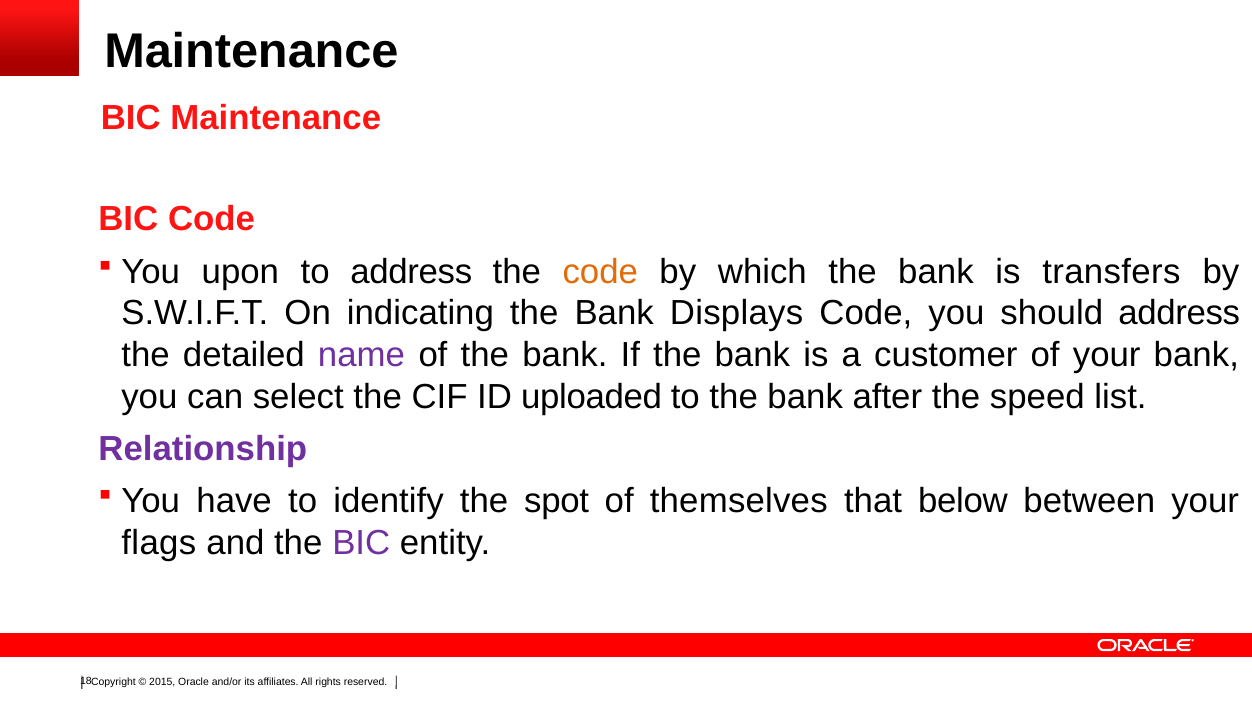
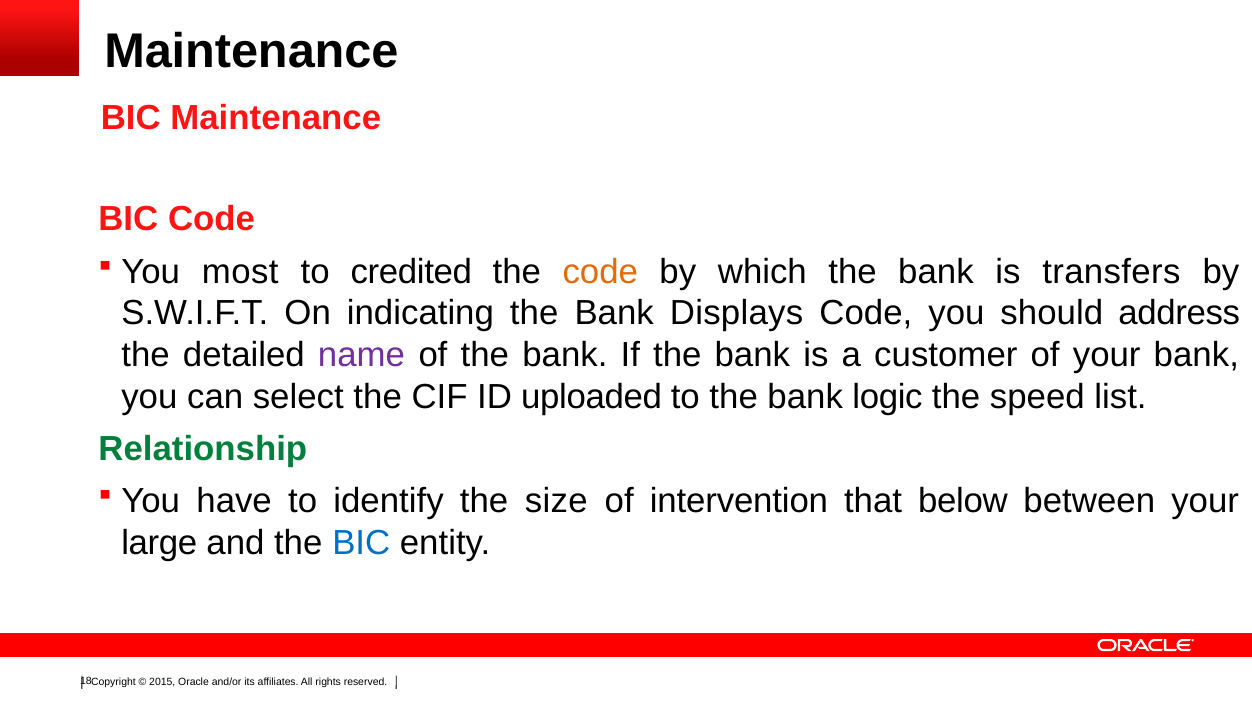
upon: upon -> most (240, 272)
to address: address -> credited (411, 272)
after: after -> logic (888, 397)
Relationship colour: purple -> green (203, 449)
spot: spot -> size (556, 501)
themselves: themselves -> intervention (739, 501)
flags: flags -> large (159, 543)
BIC colour: purple -> blue (361, 543)
